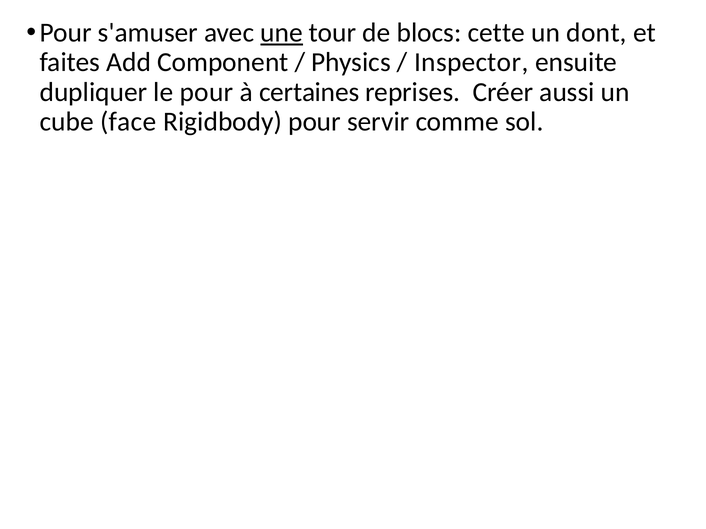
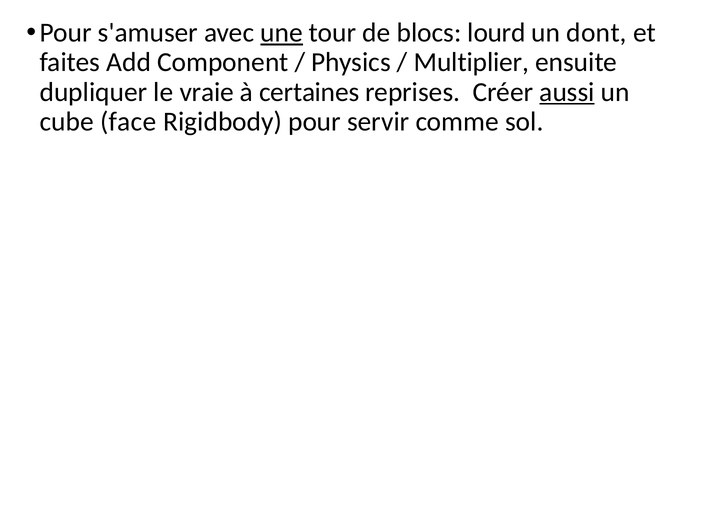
cette: cette -> lourd (497, 33)
Inspector: Inspector -> Multiplier (471, 62)
le pour: pour -> vraie (207, 92)
aussi underline: none -> present (567, 92)
